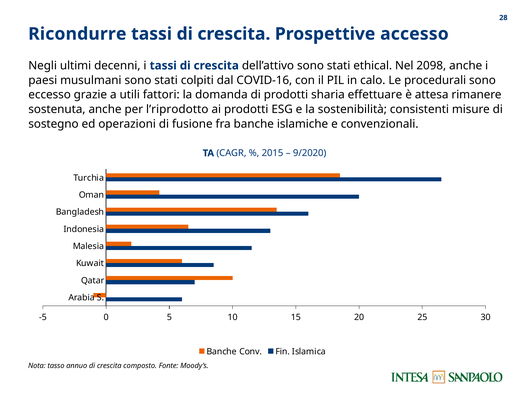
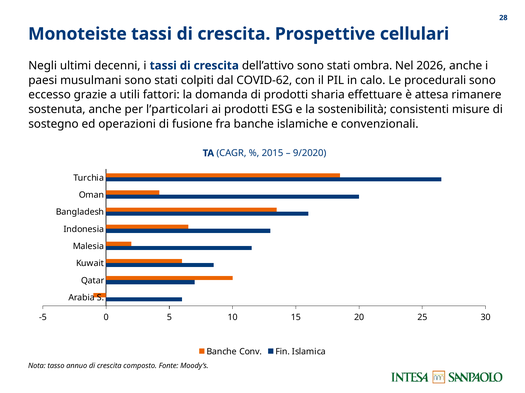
Ricondurre: Ricondurre -> Monoteiste (77, 34)
accesso: accesso -> cellulari (415, 34)
ethical: ethical -> ombra (373, 66)
2098: 2098 -> 2026 (431, 66)
COVID-16: COVID-16 -> COVID-62 (264, 80)
l’riprodotto: l’riprodotto -> l’particolari (177, 110)
